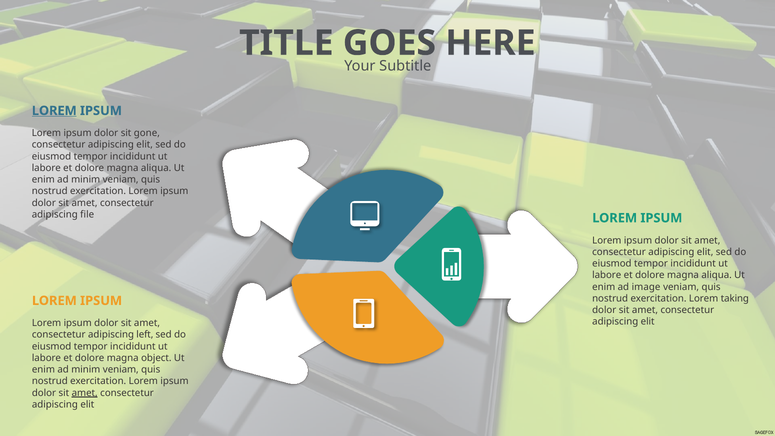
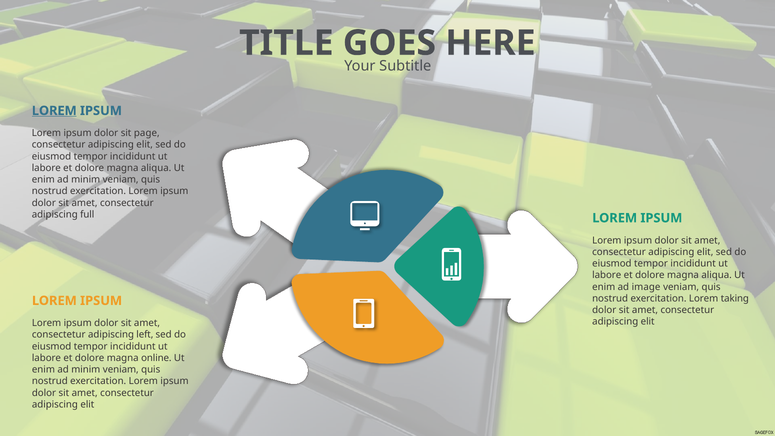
gone: gone -> page (147, 133)
file: file -> full (87, 214)
object: object -> online (156, 358)
amet underline: present -> none (85, 393)
